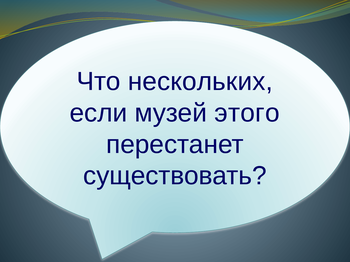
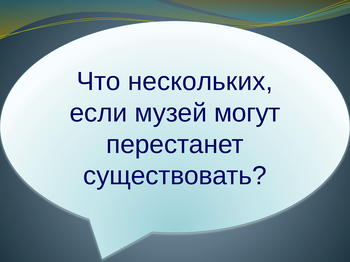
этого: этого -> могут (247, 113)
